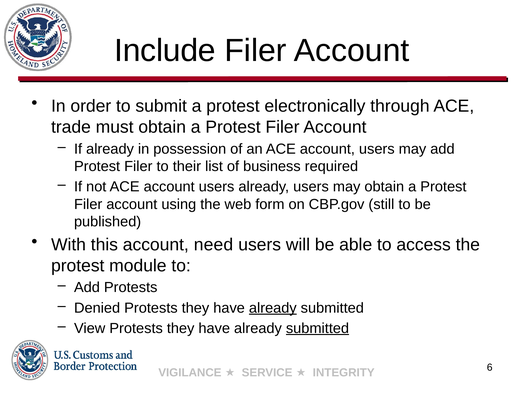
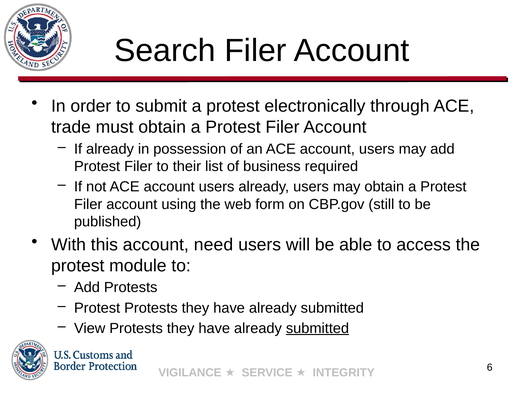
Include: Include -> Search (165, 51)
Denied: Denied -> Protest (97, 308)
already underline: present -> none (273, 308)
